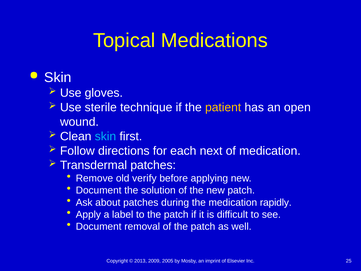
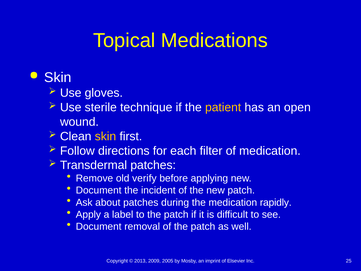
skin colour: light blue -> yellow (105, 136)
next: next -> filter (211, 151)
solution: solution -> incident (158, 190)
